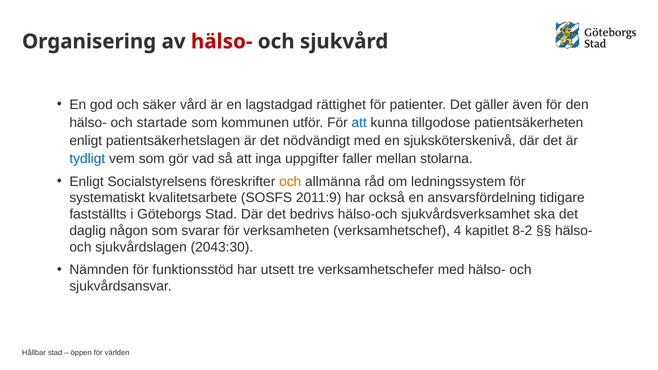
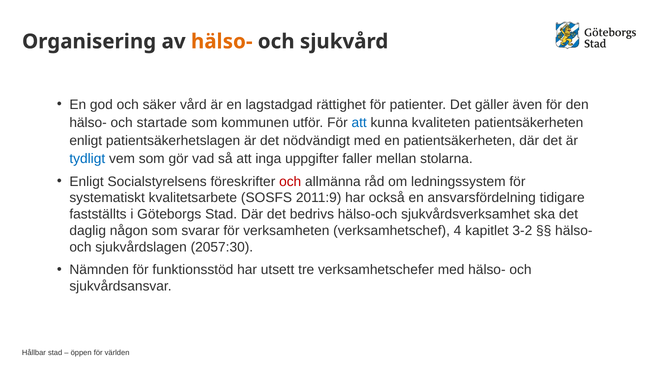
hälso- colour: red -> orange (222, 42)
tillgodose: tillgodose -> kvaliteten (441, 123)
en sjuksköterskenivå: sjuksköterskenivå -> patientsäkerheten (459, 141)
och colour: orange -> red (290, 182)
8-2: 8-2 -> 3-2 (522, 231)
2043:30: 2043:30 -> 2057:30 (222, 247)
